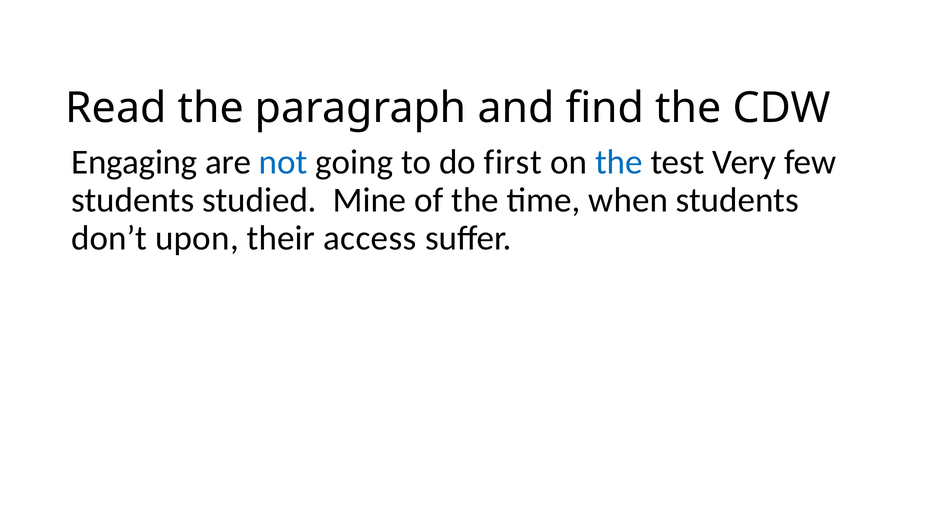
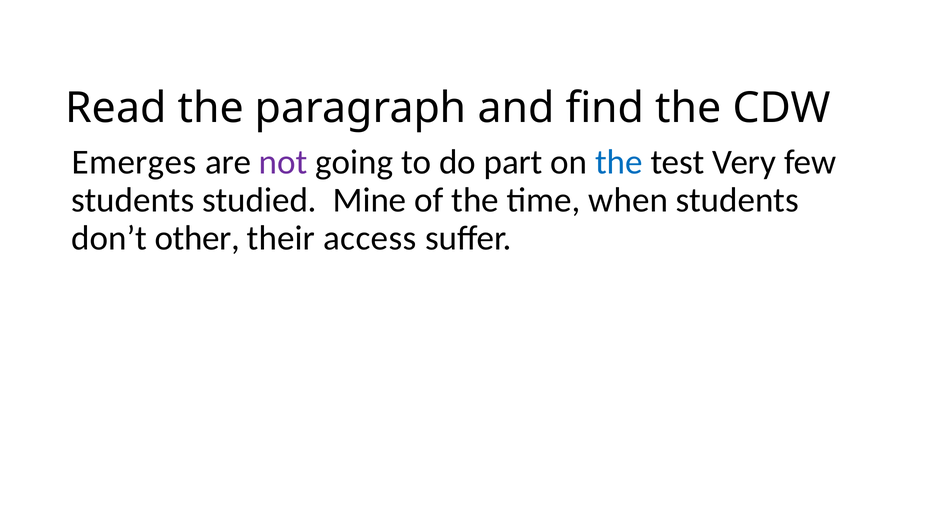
Engaging: Engaging -> Emerges (134, 162)
not colour: blue -> purple (283, 162)
first: first -> part (513, 162)
upon: upon -> other (197, 238)
